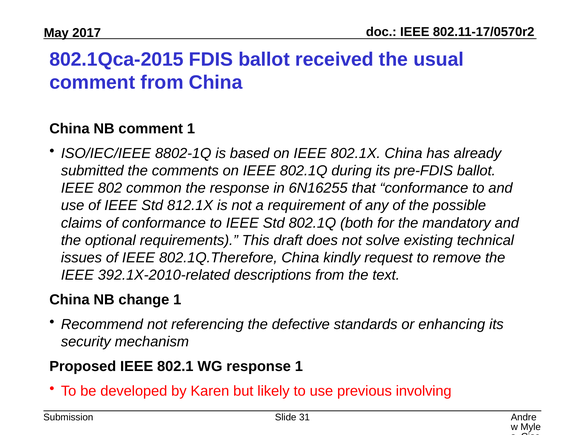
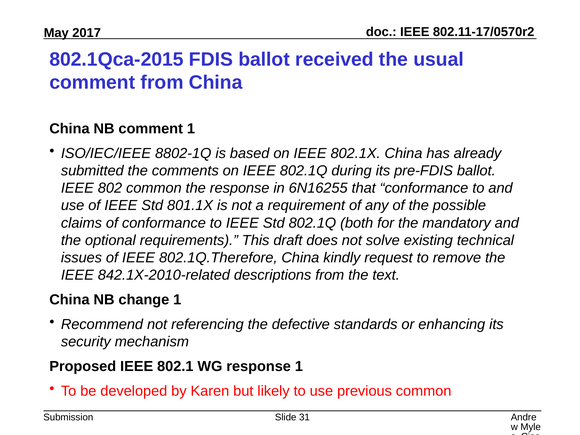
812.1X: 812.1X -> 801.1X (190, 205)
392.1X-2010-related: 392.1X-2010-related -> 842.1X-2010-related (164, 275)
previous involving: involving -> common (424, 391)
